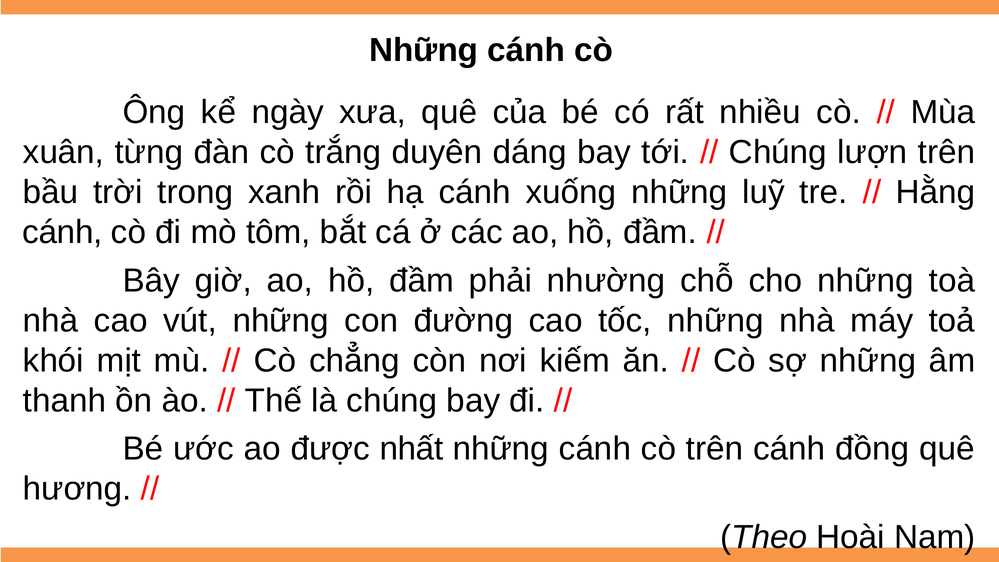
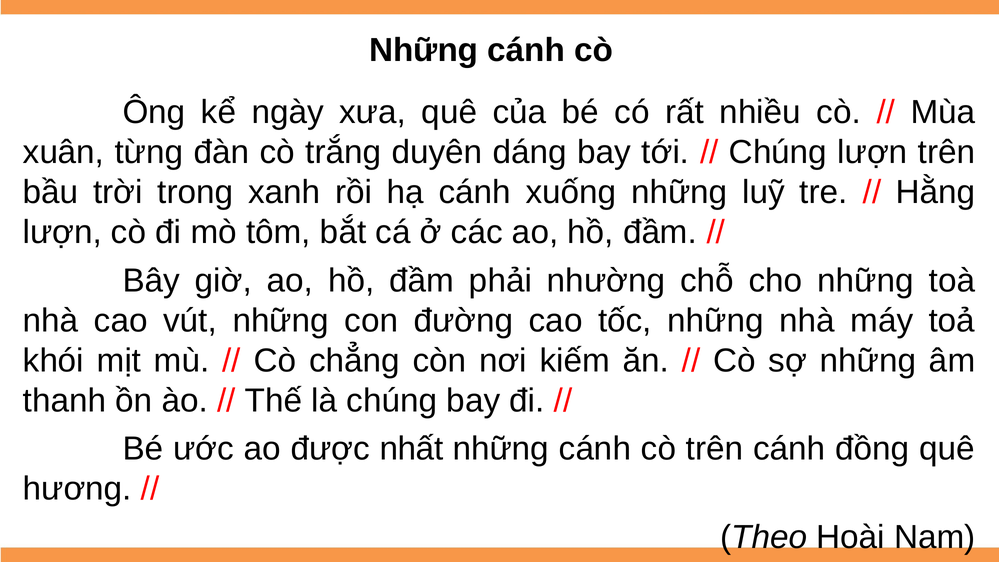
cánh: cánh -> lượn (62, 232)
